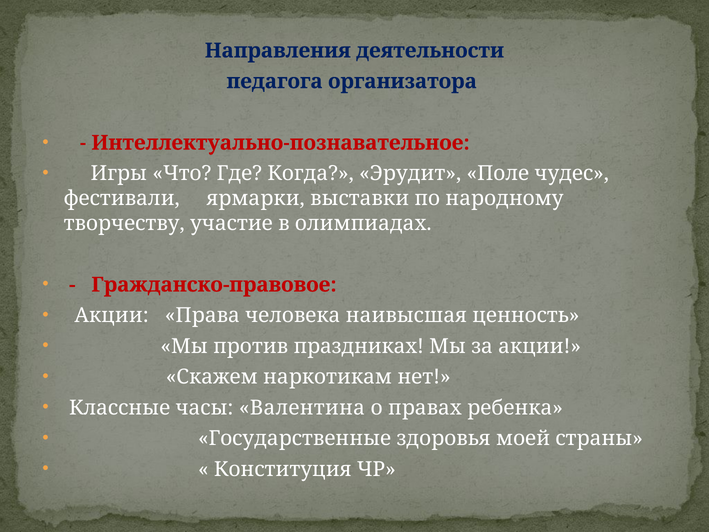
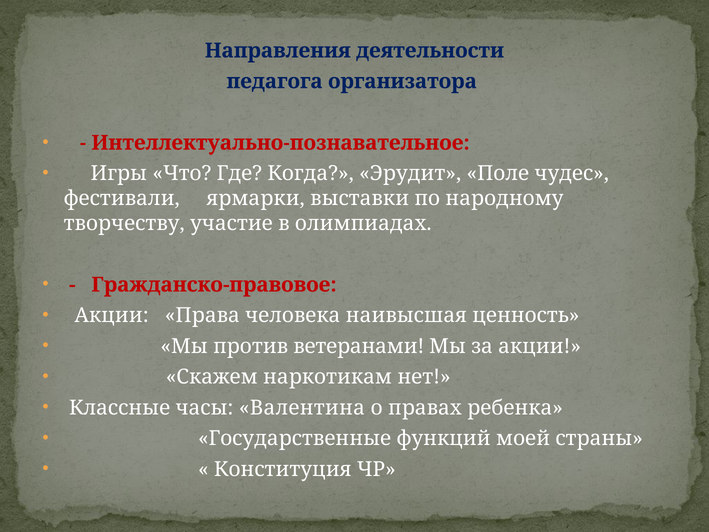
праздниках: праздниках -> ветеранами (359, 346)
здоровья: здоровья -> функций (444, 438)
